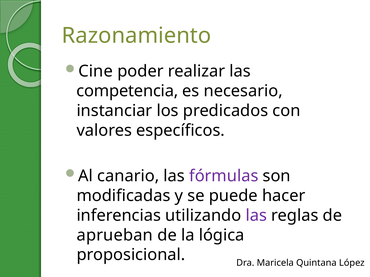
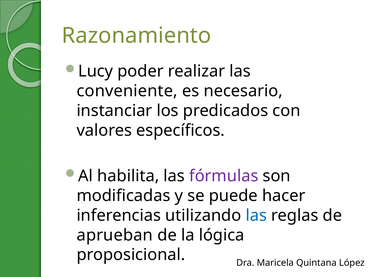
Cine: Cine -> Lucy (96, 71)
competencia: competencia -> conveniente (127, 91)
canario: canario -> habilita (128, 176)
las colour: purple -> blue (256, 216)
